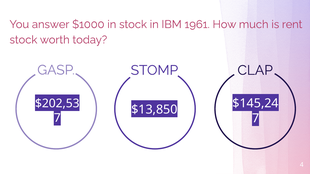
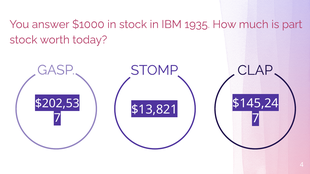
1961: 1961 -> 1935 (197, 24)
rent: rent -> part (292, 24)
$13,850: $13,850 -> $13,821 (154, 110)
